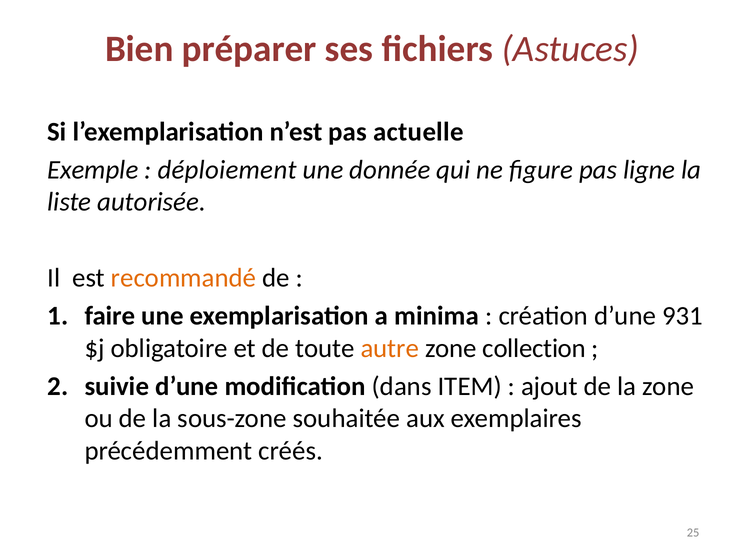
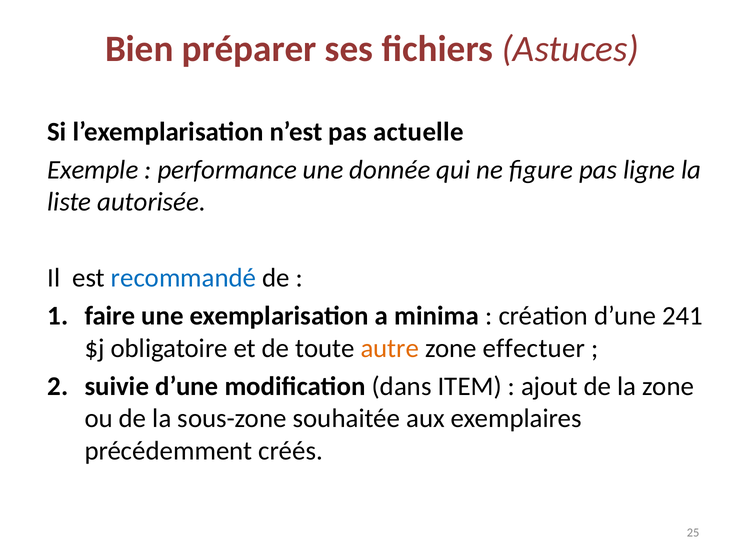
déploiement: déploiement -> performance (227, 170)
recommandé colour: orange -> blue (184, 278)
931: 931 -> 241 (683, 316)
collection: collection -> effectuer (534, 348)
